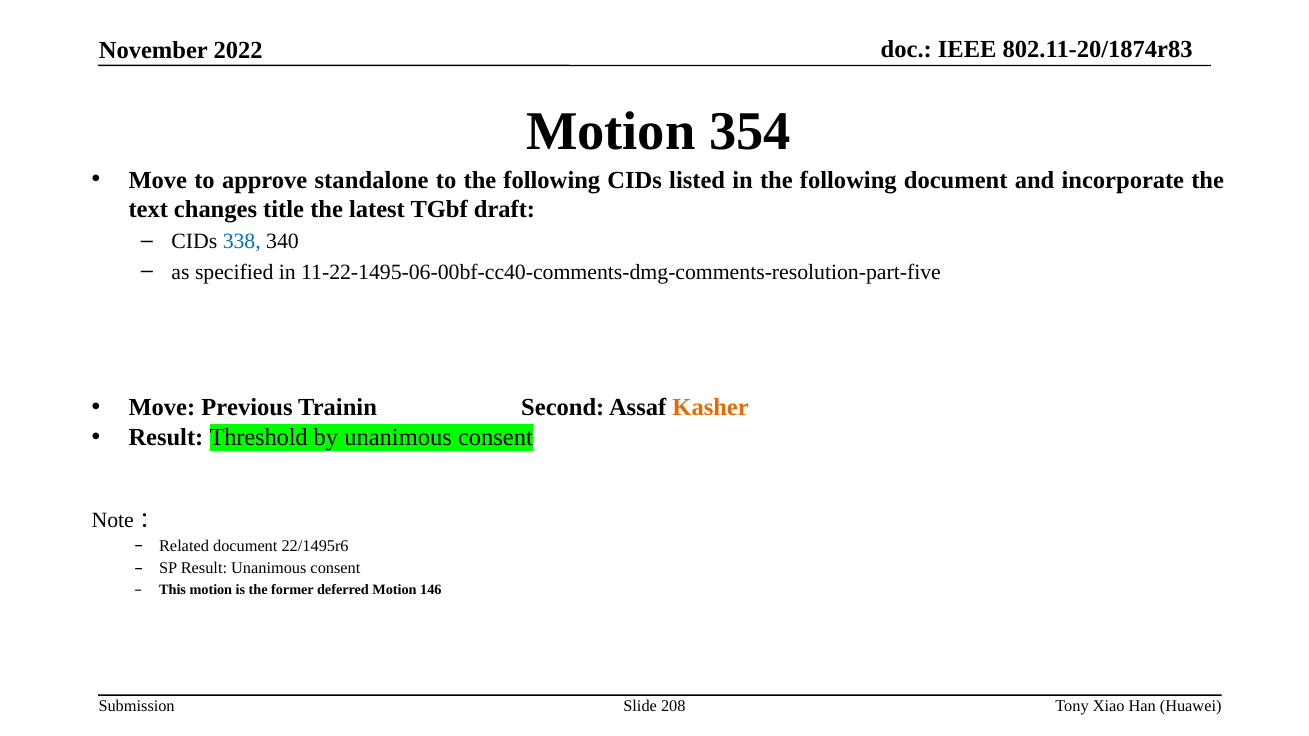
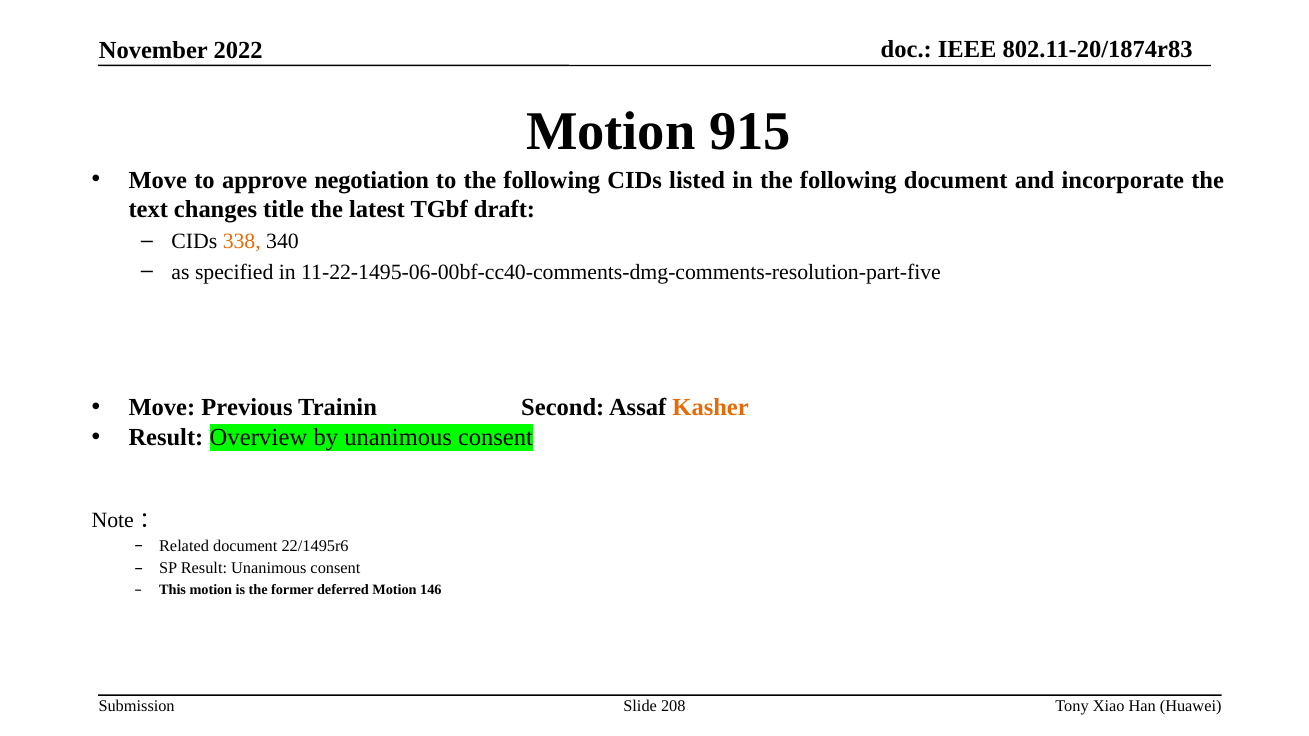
354: 354 -> 915 (750, 131)
standalone: standalone -> negotiation (372, 180)
338 colour: blue -> orange (242, 242)
Threshold: Threshold -> Overview (258, 438)
